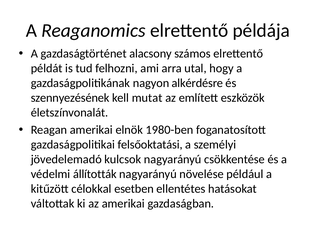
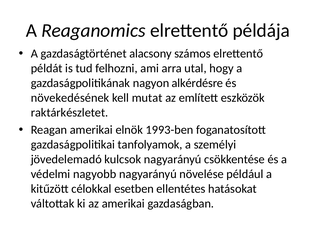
szennyezésének: szennyezésének -> növekedésének (70, 98)
életszínvonalát: életszínvonalát -> raktárkészletet (70, 113)
1980-ben: 1980-ben -> 1993-ben (170, 130)
felsőoktatási: felsőoktatási -> tanfolyamok (150, 145)
állították: állították -> nagyobb (95, 174)
